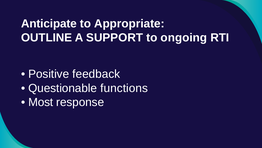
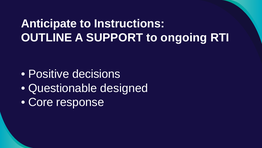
Appropriate: Appropriate -> Instructions (129, 23)
feedback: feedback -> decisions (96, 74)
functions: functions -> designed (124, 88)
Most: Most -> Core (41, 102)
